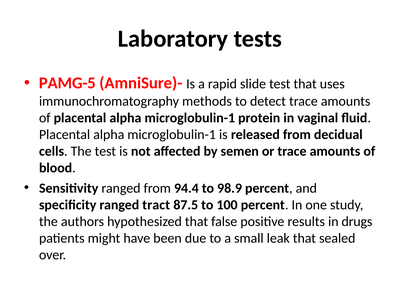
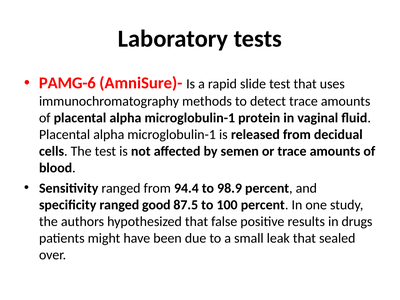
PAMG-5: PAMG-5 -> PAMG-6 (67, 83)
tract: tract -> good (156, 205)
